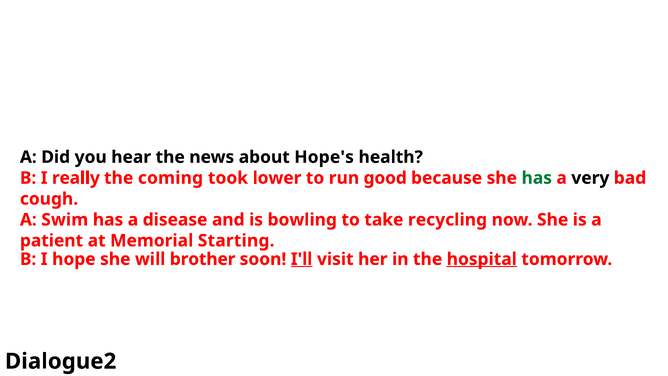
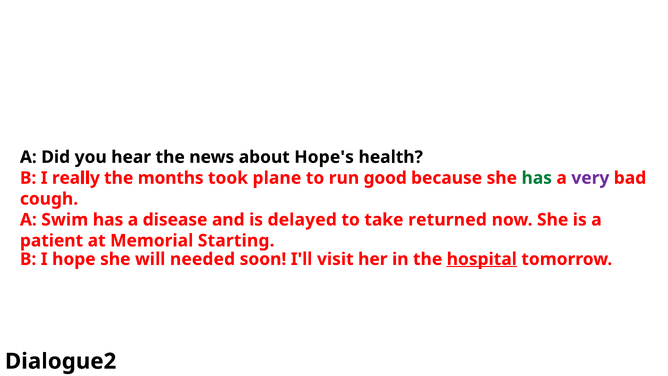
coming: coming -> months (171, 178)
lower: lower -> plane (277, 178)
very colour: black -> purple (590, 178)
bowling: bowling -> delayed (302, 220)
recycling: recycling -> returned (447, 220)
brother: brother -> needed (202, 259)
I'll underline: present -> none (302, 259)
